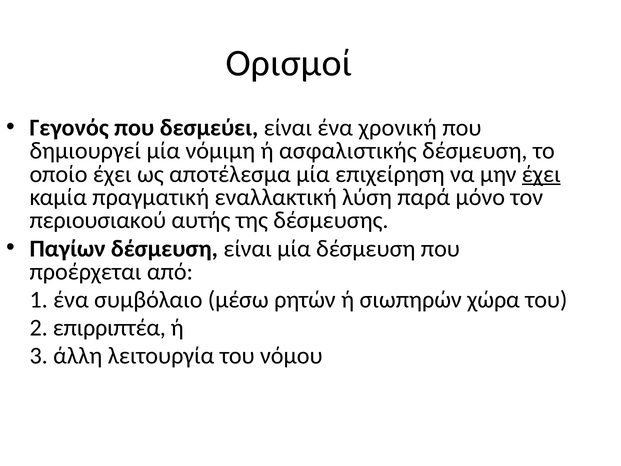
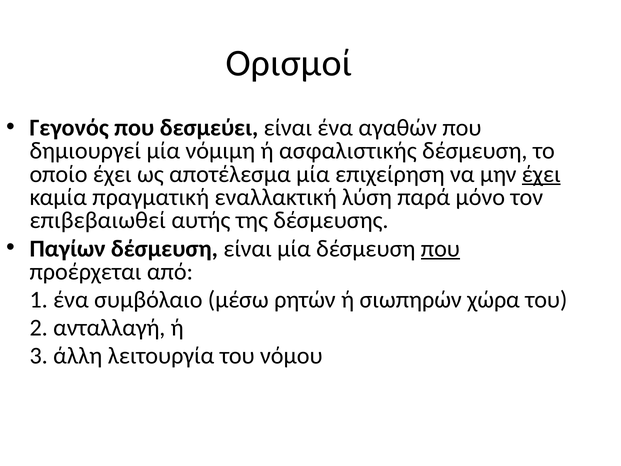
χρονική: χρονική -> αγαθών (398, 128)
περιουσιακού: περιουσιακού -> επιβεβαιωθεί (98, 220)
που underline: none -> present (440, 248)
επιρριπτέα: επιρριπτέα -> ανταλλαγή (109, 328)
